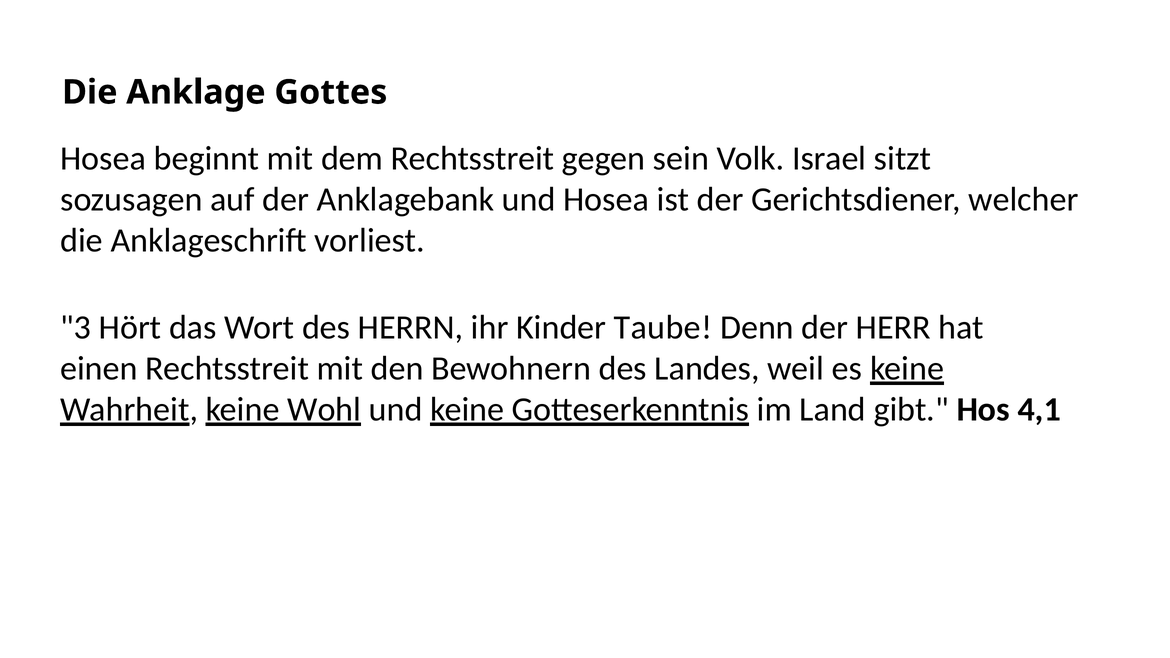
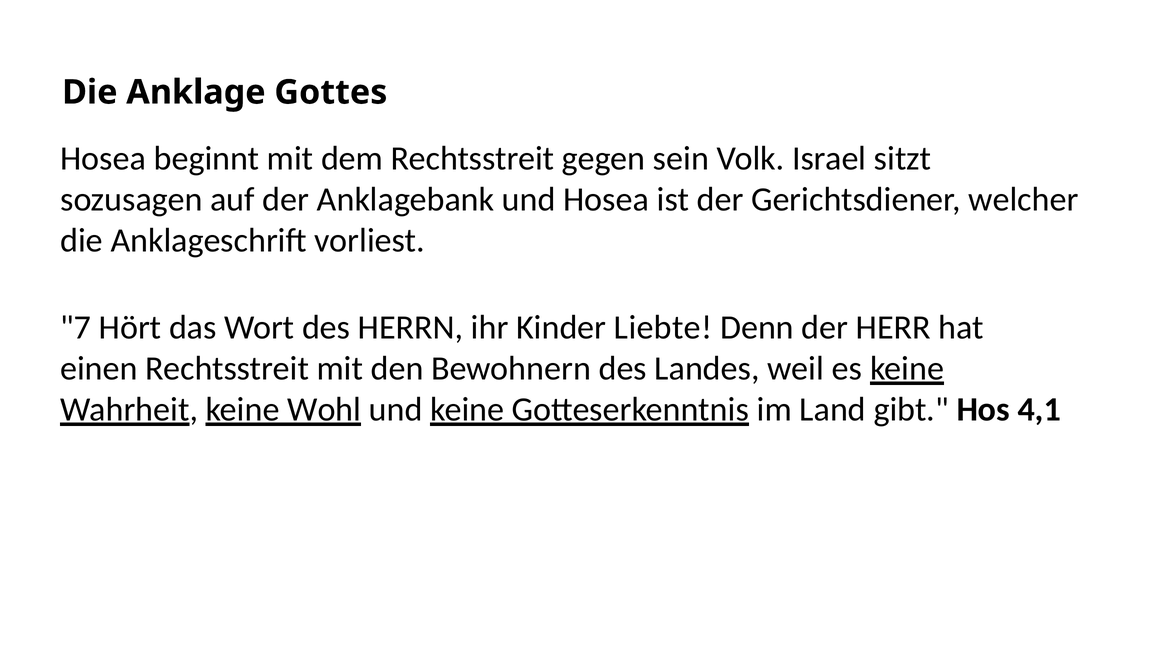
3: 3 -> 7 (76, 328)
Taube: Taube -> Liebte (663, 328)
